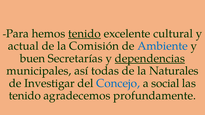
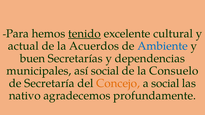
Comisión: Comisión -> Acuerdos (94, 46)
dependencias underline: present -> none (150, 59)
así todas: todas -> social (105, 71)
Naturales: Naturales -> Consuelo (174, 71)
Investigar: Investigar -> Secretaría (49, 83)
Concejo colour: blue -> orange (118, 83)
tenido: tenido -> nativo (25, 96)
